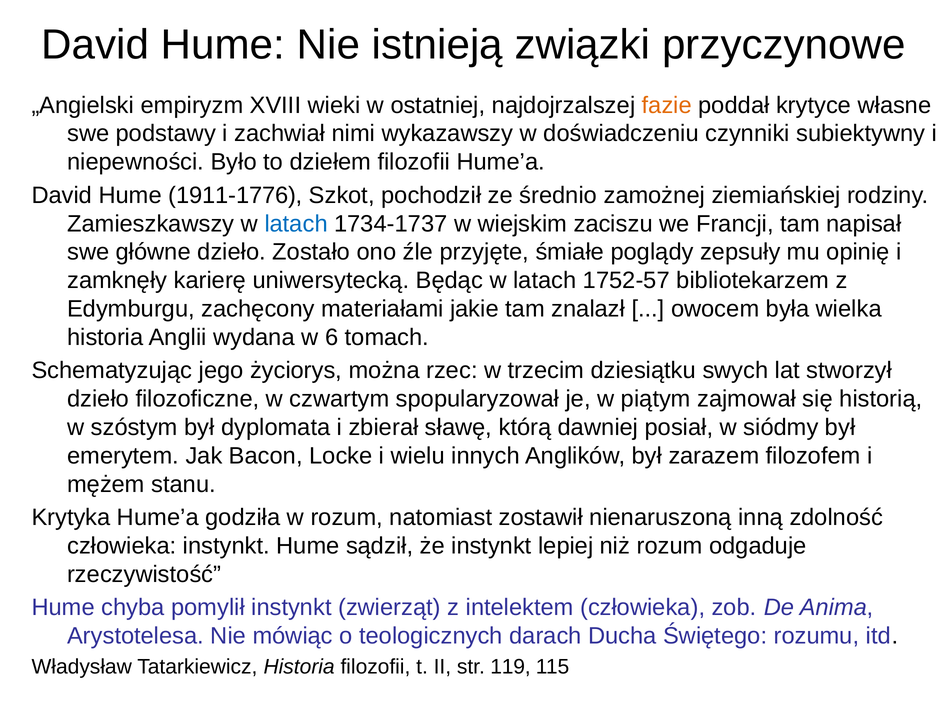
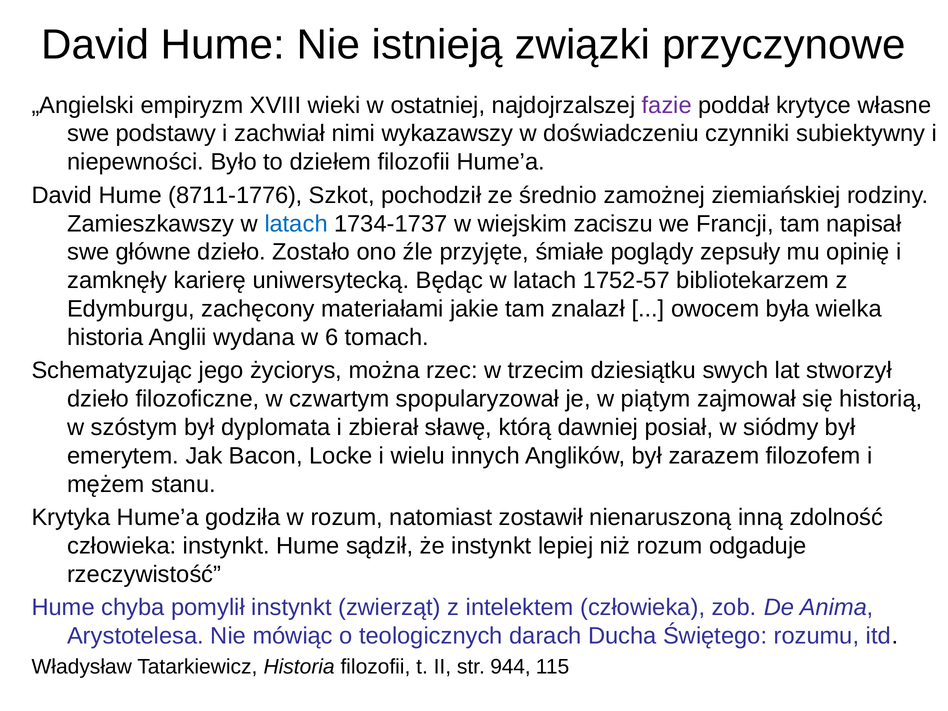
fazie colour: orange -> purple (667, 105)
1911-1776: 1911-1776 -> 8711-1776 (235, 195)
119: 119 -> 944 (510, 667)
